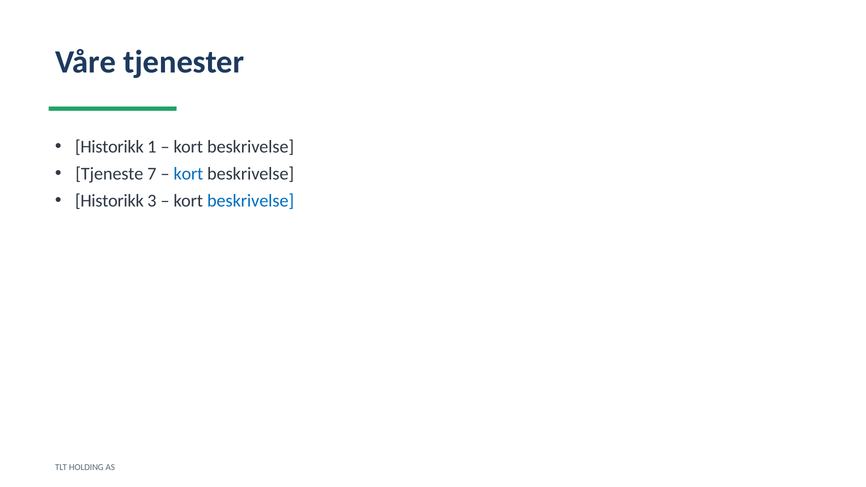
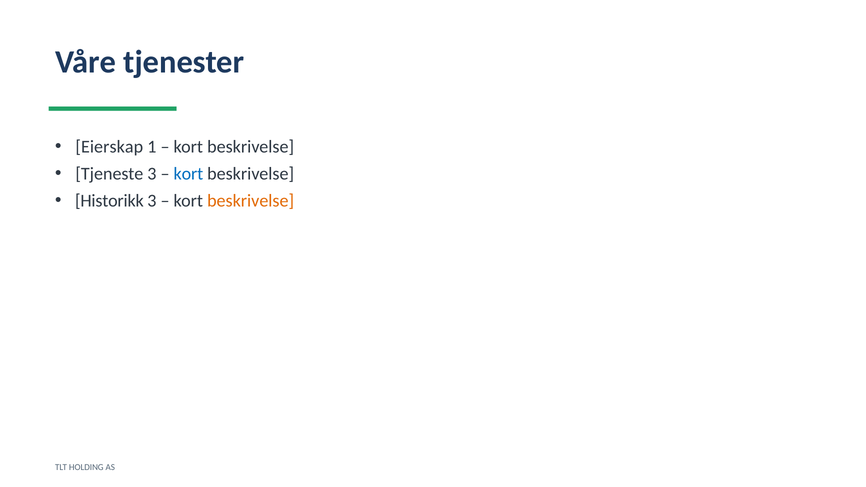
Historikk: Historikk -> Eierskap (109, 147)
Tjeneste 7: 7 -> 3 (152, 174)
beskrivelse colour: blue -> orange (251, 201)
